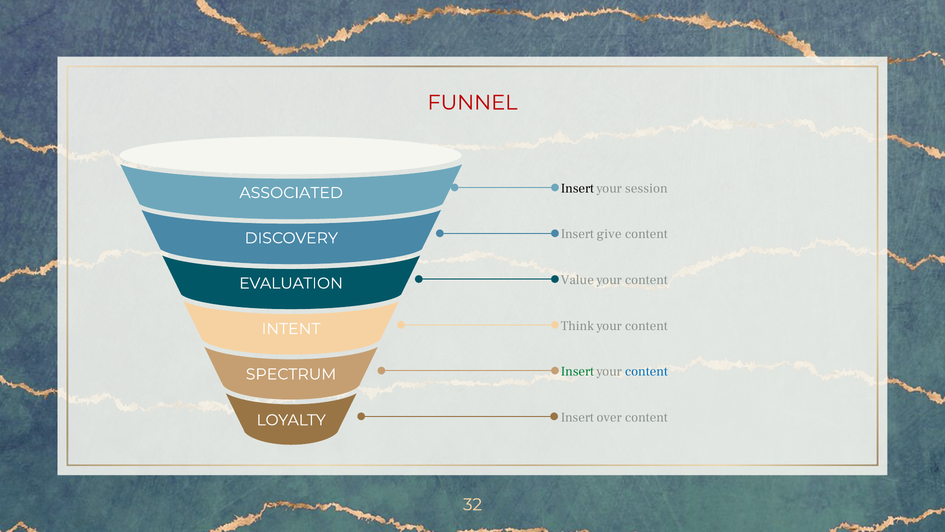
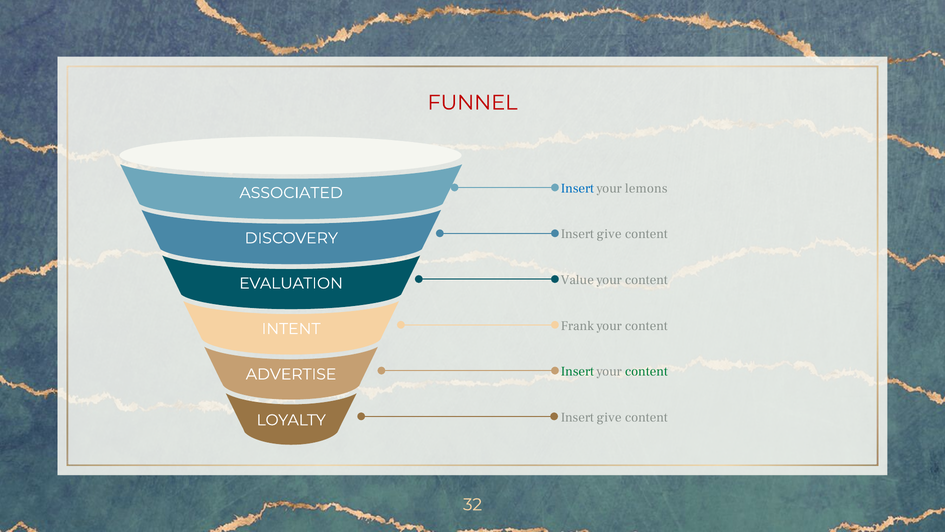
Insert colour: black -> blue (577, 188)
session: session -> lemons (646, 188)
Think: Think -> Frank (577, 325)
content colour: blue -> green (646, 371)
SPECTRUM: SPECTRUM -> ADVERTISE (291, 374)
over: over -> give (609, 417)
